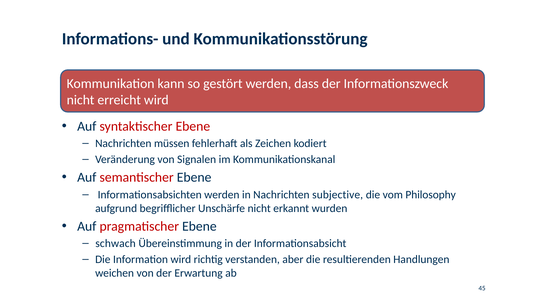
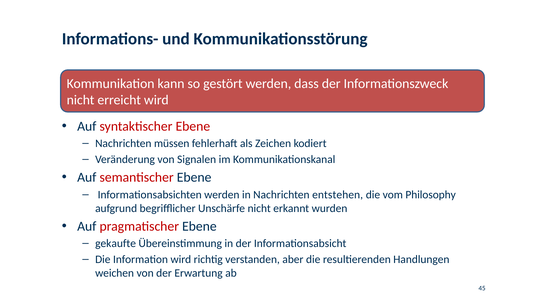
subjective: subjective -> entstehen (338, 194)
schwach: schwach -> gekaufte (116, 243)
